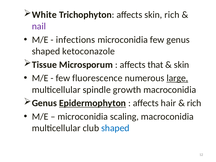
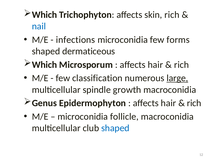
White: White -> Which (44, 15)
nail colour: purple -> blue (39, 26)
few genus: genus -> forms (178, 40)
ketoconazole: ketoconazole -> dermaticeous (89, 51)
Tissue: Tissue -> Which (44, 65)
that: that -> hair (155, 65)
skin: skin -> rich (182, 65)
fluorescence: fluorescence -> classification (97, 78)
Epidermophyton underline: present -> none (93, 103)
scaling: scaling -> follicle (124, 117)
